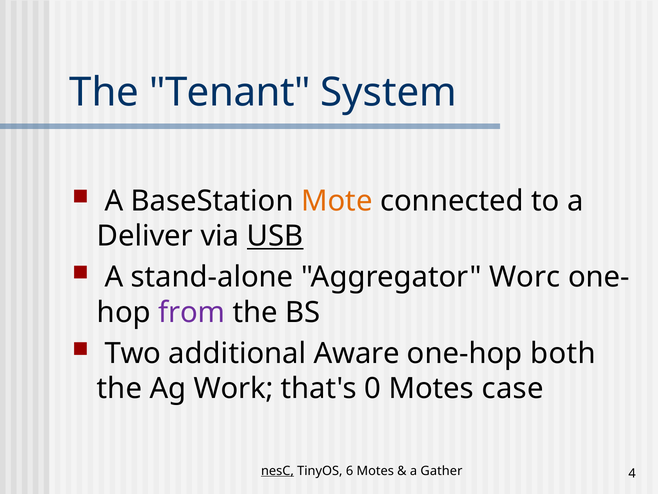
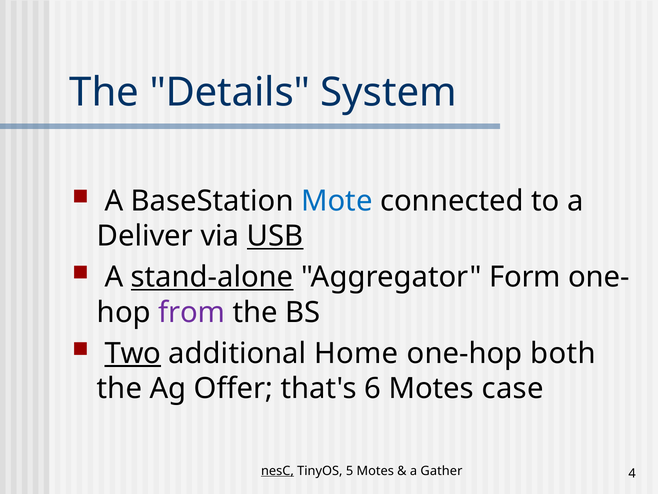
Tenant: Tenant -> Details (230, 92)
Mote colour: orange -> blue (337, 201)
stand-alone underline: none -> present (212, 277)
Worc: Worc -> Form (525, 277)
Two underline: none -> present (133, 353)
Aware: Aware -> Home (356, 353)
Work: Work -> Offer (234, 388)
0: 0 -> 6 (373, 388)
6: 6 -> 5 (350, 470)
